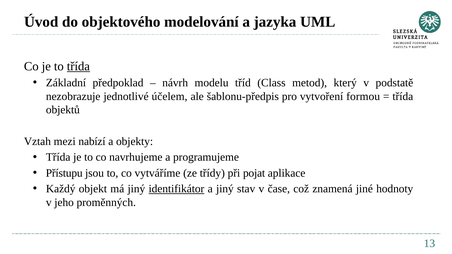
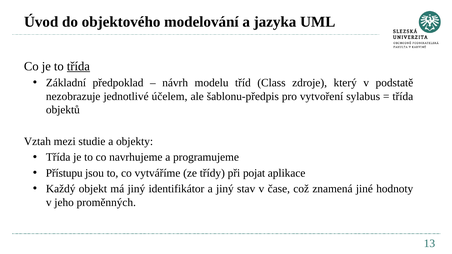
metod: metod -> zdroje (310, 83)
formou: formou -> sylabus (363, 96)
nabízí: nabízí -> studie (92, 142)
identifikátor underline: present -> none (176, 189)
